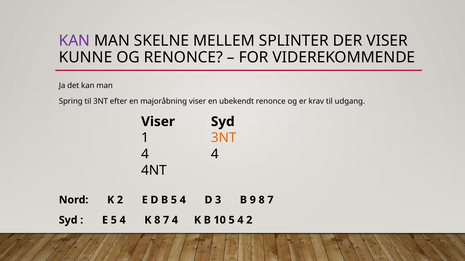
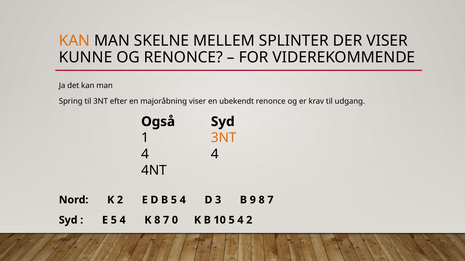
KAN colour: purple -> orange (74, 41)
Viser: Viser -> Også (158, 122)
7 4: 4 -> 0 (175, 220)
